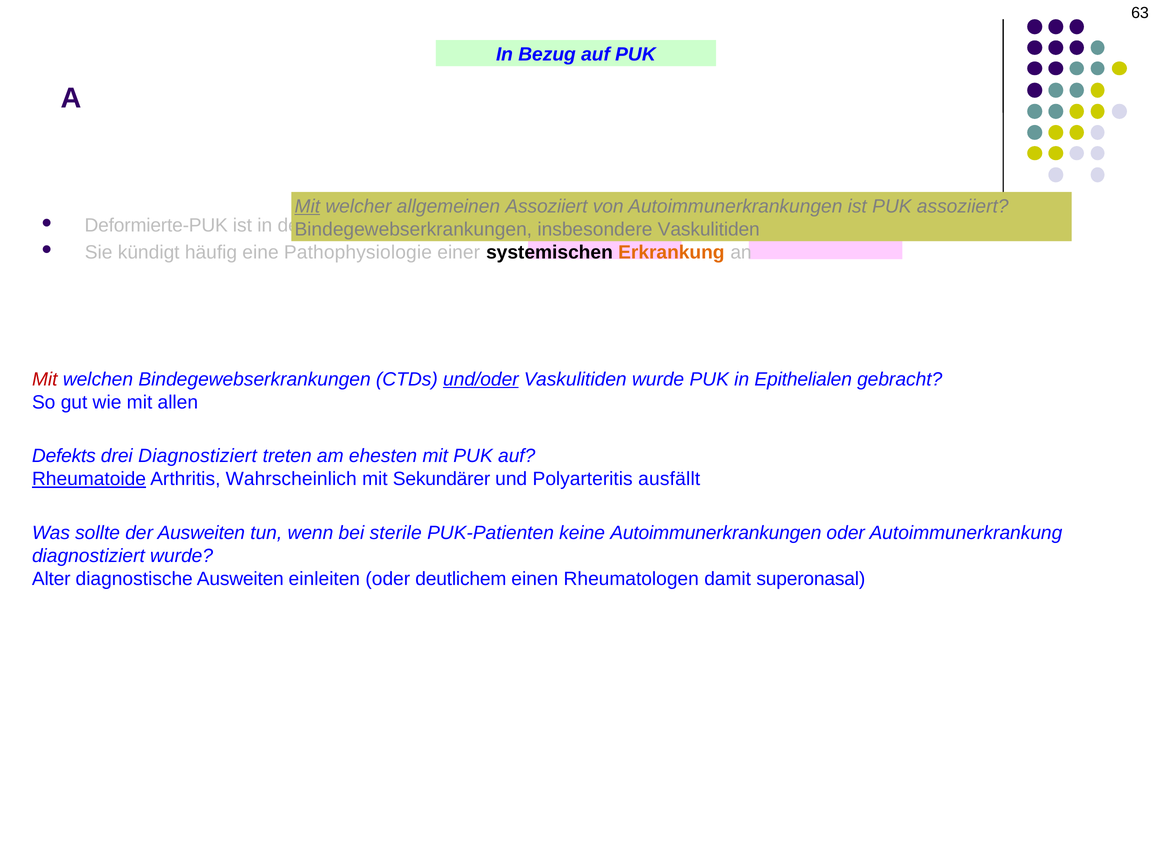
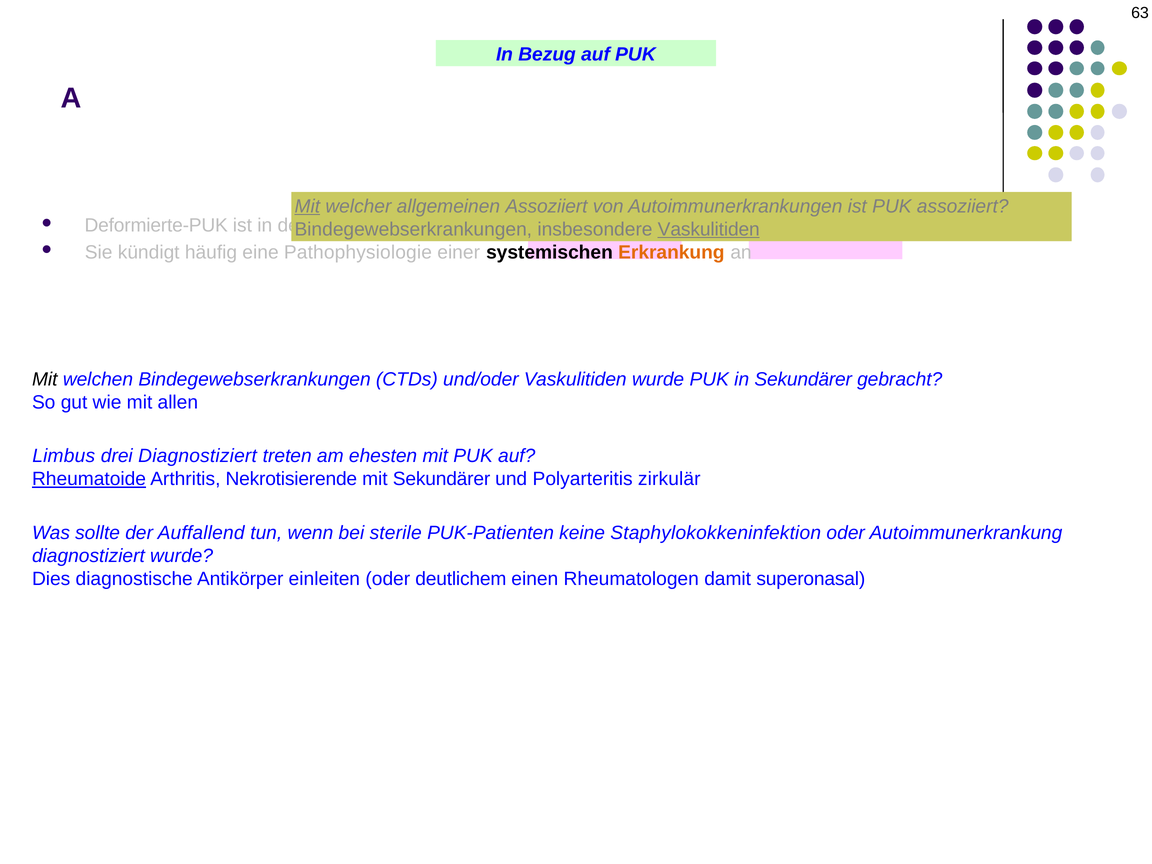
Vaskulitiden underline: none -> present (709, 229)
Mit colour: red -> black (45, 379)
und/oder underline: present -> none (481, 379)
in Epithelialen: Epithelialen -> Sekundärer (803, 379)
Defekts: Defekts -> Limbus (64, 456)
Wahrscheinlich: Wahrscheinlich -> Nekrotisierende (291, 479)
ausfällt: ausfällt -> zirkulär (669, 479)
der Ausweiten: Ausweiten -> Auffallend (201, 533)
keine Autoimmunerkrankungen: Autoimmunerkrankungen -> Staphylokokkeninfektion (716, 533)
Alter: Alter -> Dies (51, 579)
diagnostische Ausweiten: Ausweiten -> Antikörper (240, 579)
